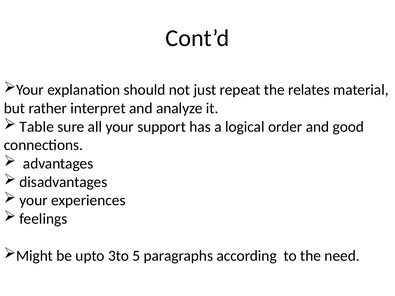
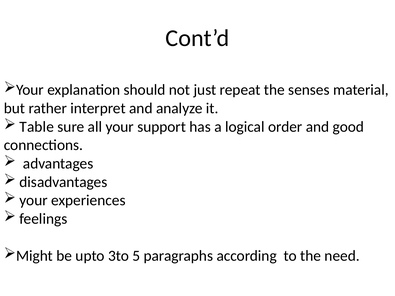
relates: relates -> senses (309, 90)
